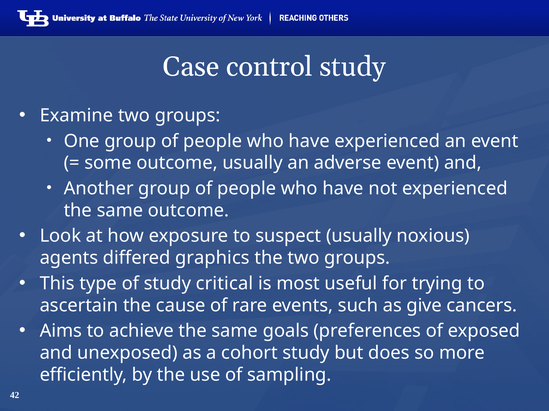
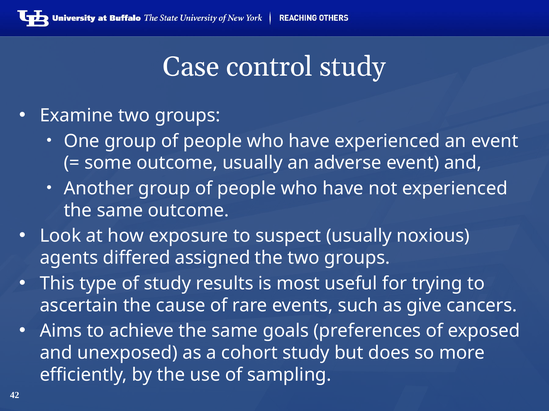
graphics: graphics -> assigned (213, 258)
critical: critical -> results (225, 284)
